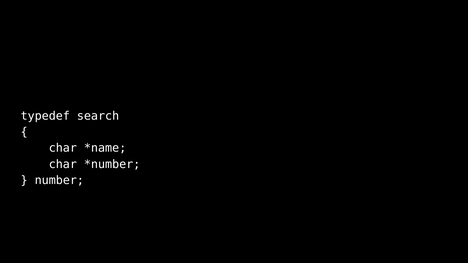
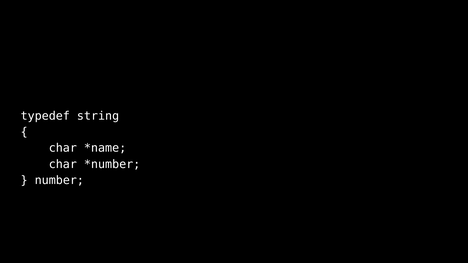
search: search -> string (98, 116)
